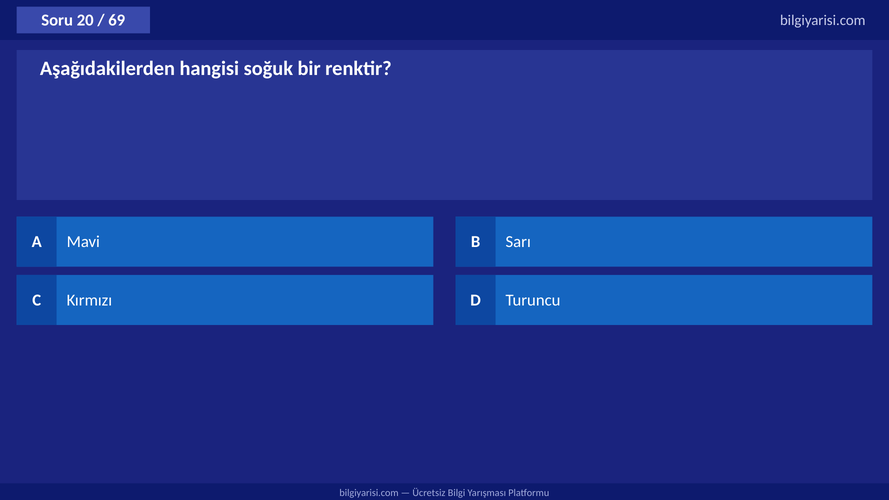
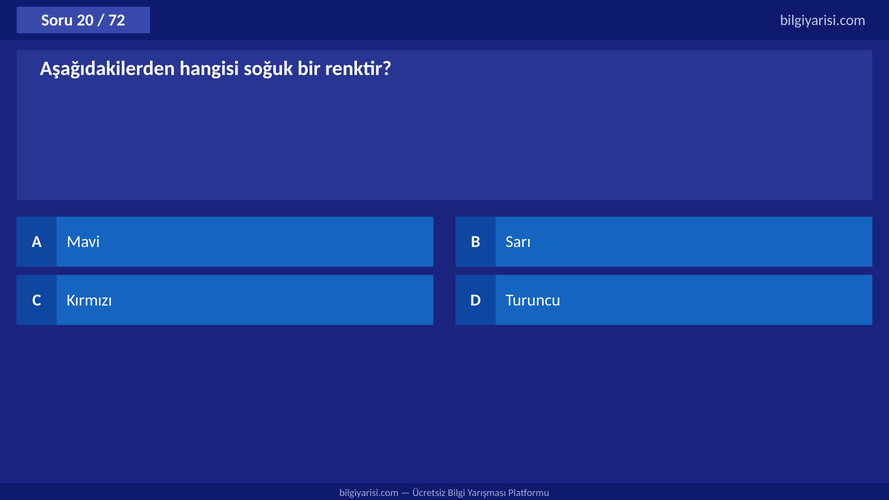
69: 69 -> 72 (117, 20)
